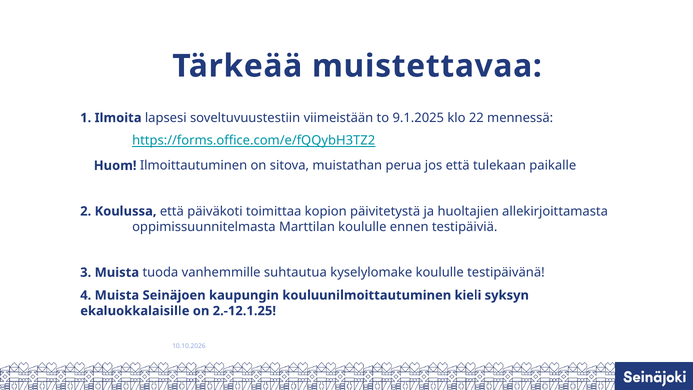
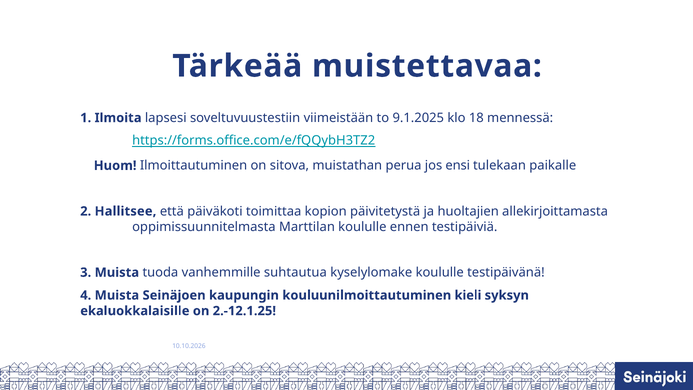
22: 22 -> 18 (476, 118)
jos että: että -> ensi (458, 166)
Koulussa: Koulussa -> Hallitsee (125, 211)
